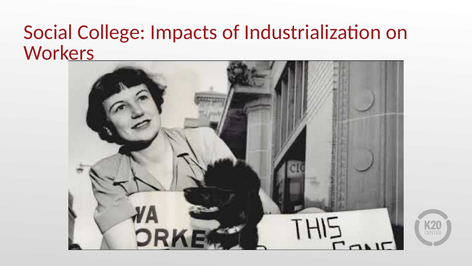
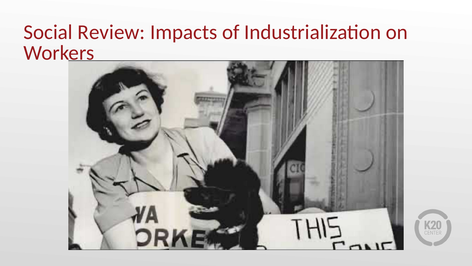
College: College -> Review (111, 32)
